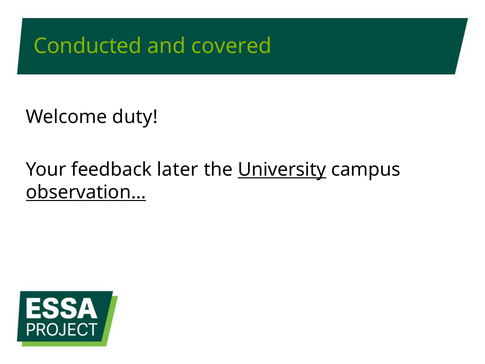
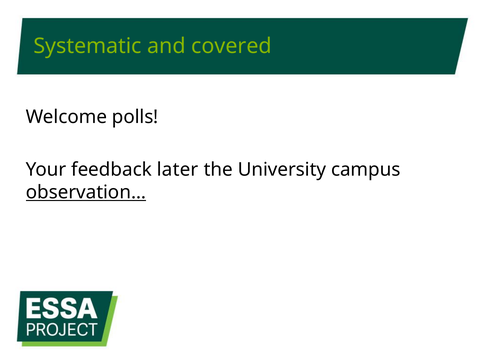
Conducted: Conducted -> Systematic (88, 46)
duty: duty -> polls (135, 117)
University underline: present -> none (282, 170)
